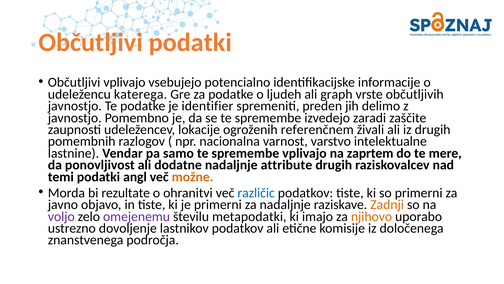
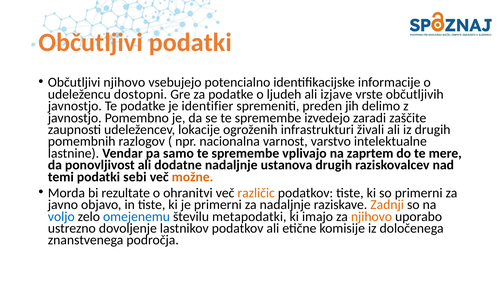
Občutljivi vplivajo: vplivajo -> njihovo (124, 82)
katerega: katerega -> dostopni (141, 94)
graph: graph -> izjave (336, 94)
referenčnem: referenčnem -> infrastrukturi (317, 129)
attribute: attribute -> ustanova (287, 165)
angl: angl -> sebi (135, 177)
različic colour: blue -> orange (256, 193)
voljo colour: purple -> blue (61, 216)
omejenemu colour: purple -> blue (136, 216)
